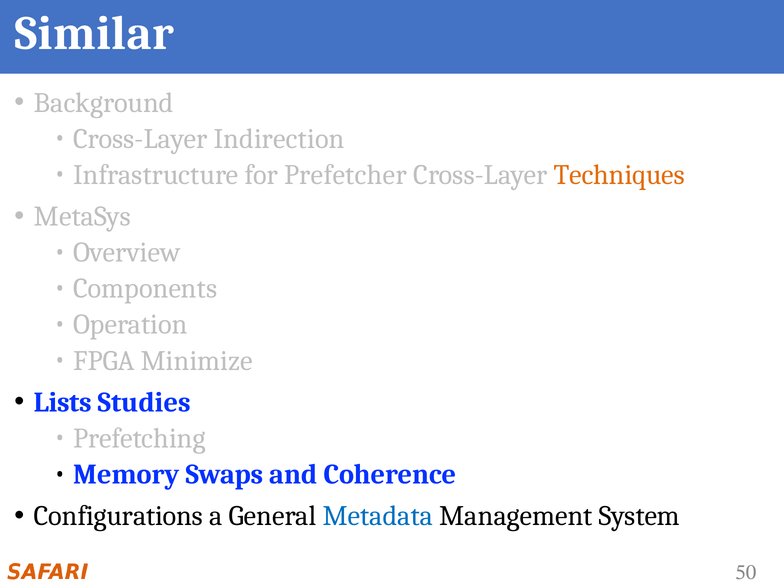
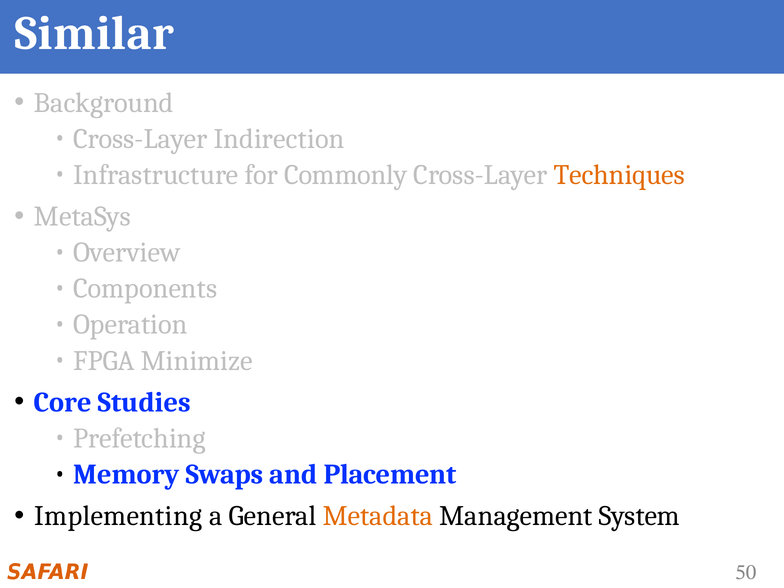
Prefetcher: Prefetcher -> Commonly (346, 175)
Lists: Lists -> Core (63, 402)
Coherence: Coherence -> Placement (390, 474)
Configurations: Configurations -> Implementing (118, 516)
Metadata colour: blue -> orange (378, 516)
